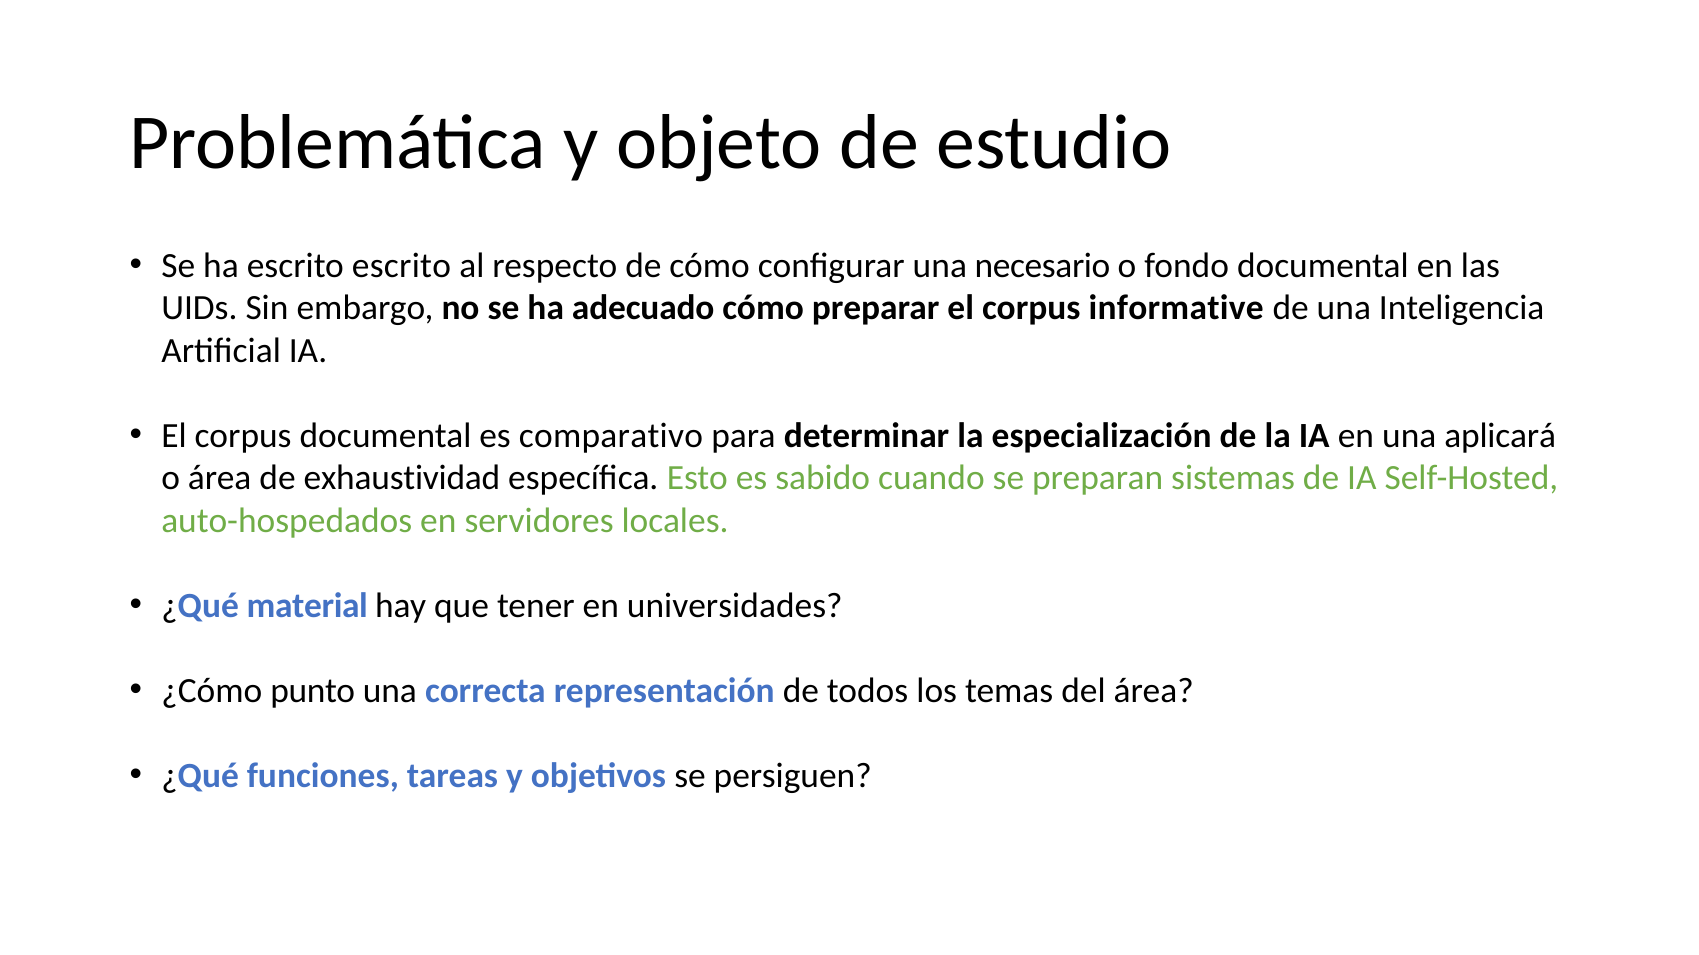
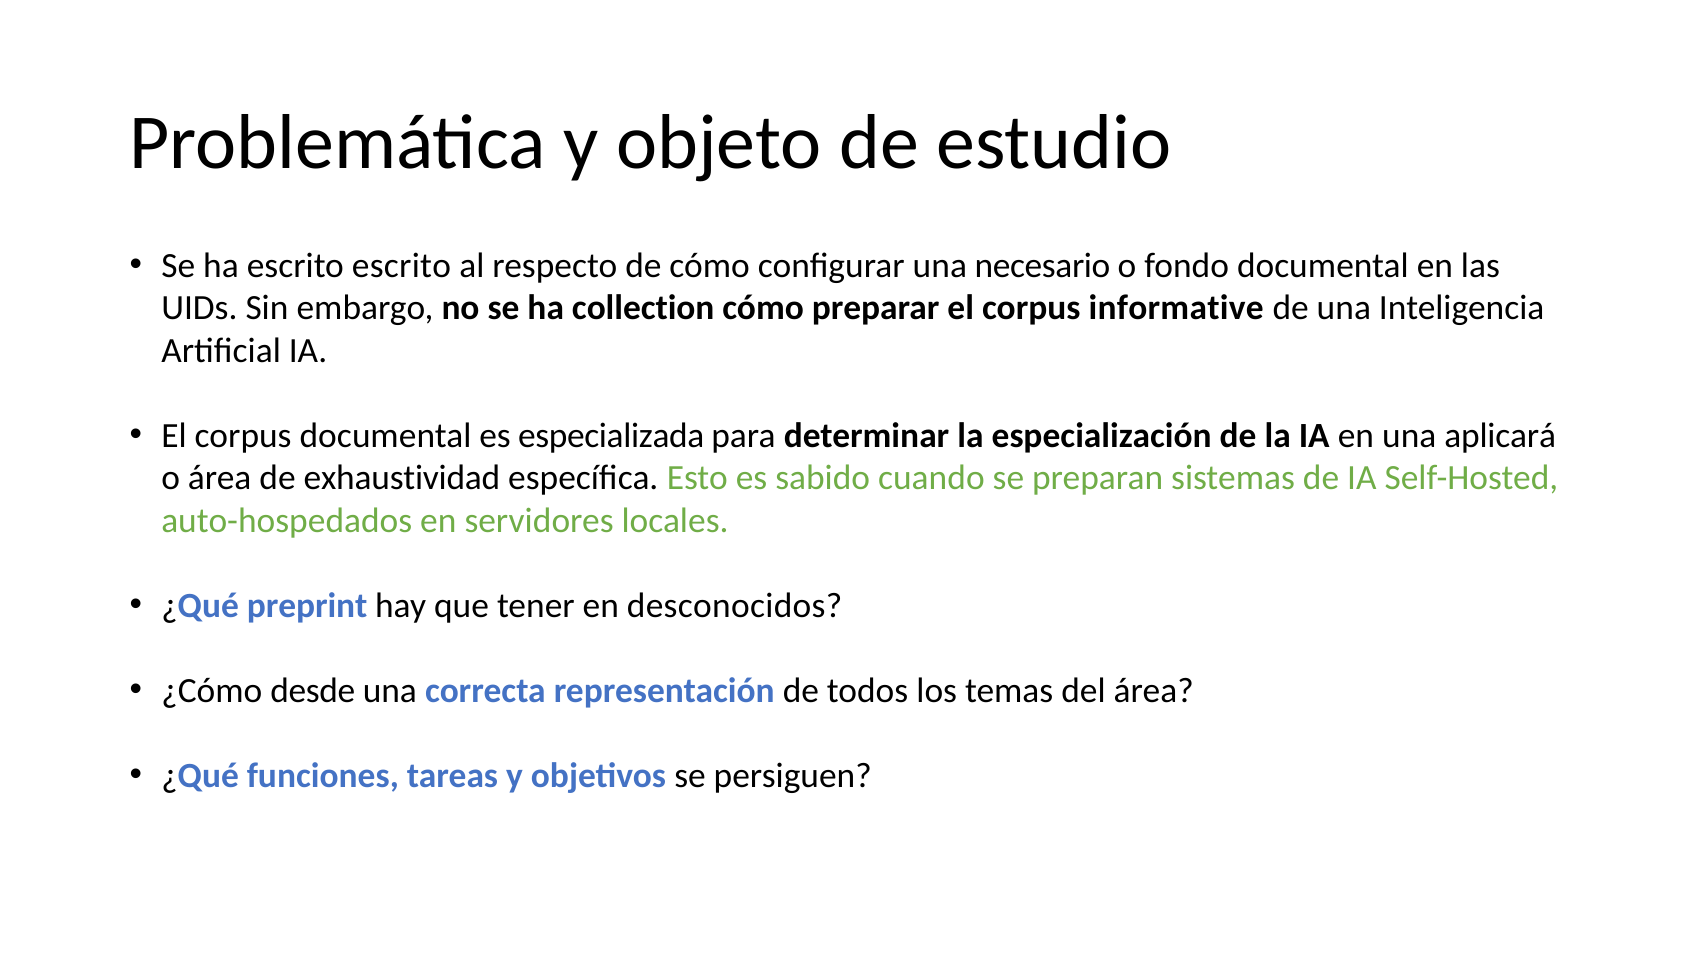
adecuado: adecuado -> collection (643, 308)
comparativo: comparativo -> especializada (611, 436)
material: material -> preprint (307, 606)
universidades: universidades -> desconocidos (735, 606)
punto: punto -> desde (313, 691)
